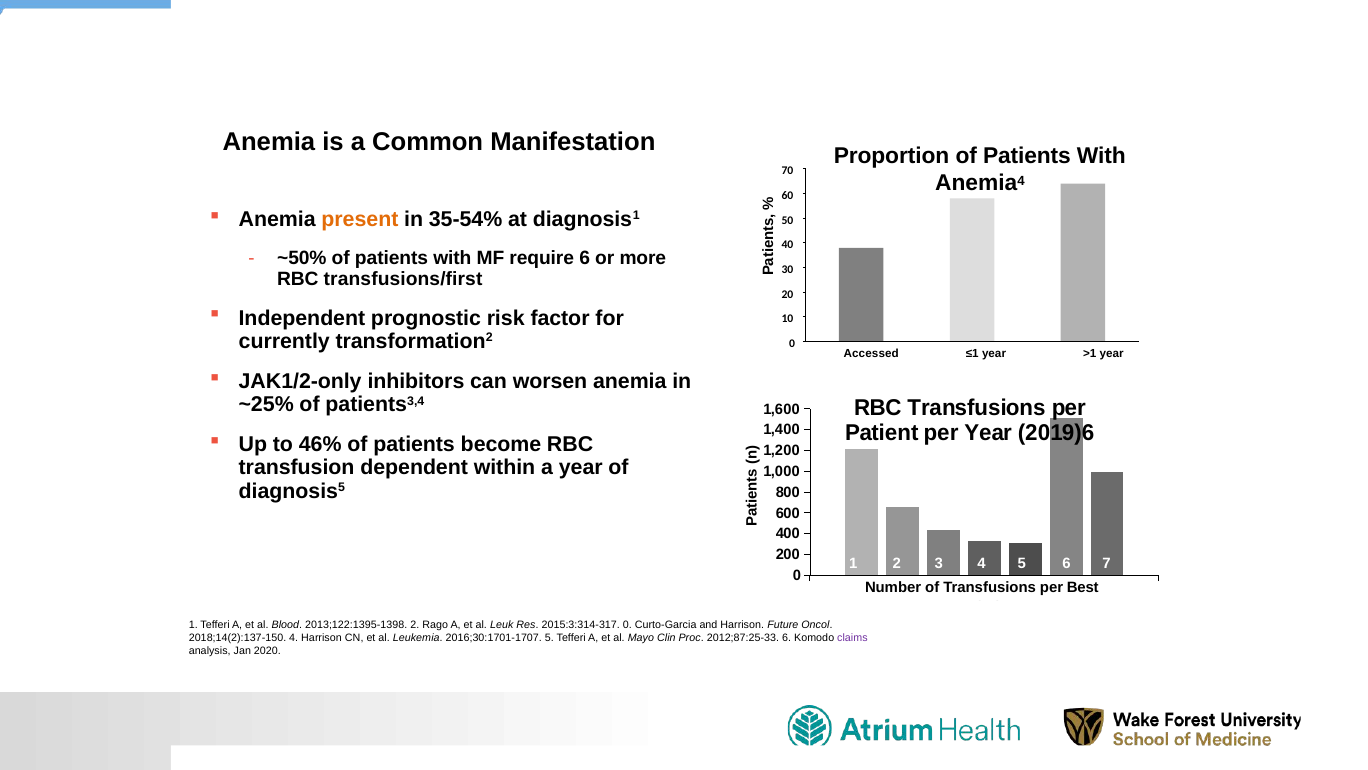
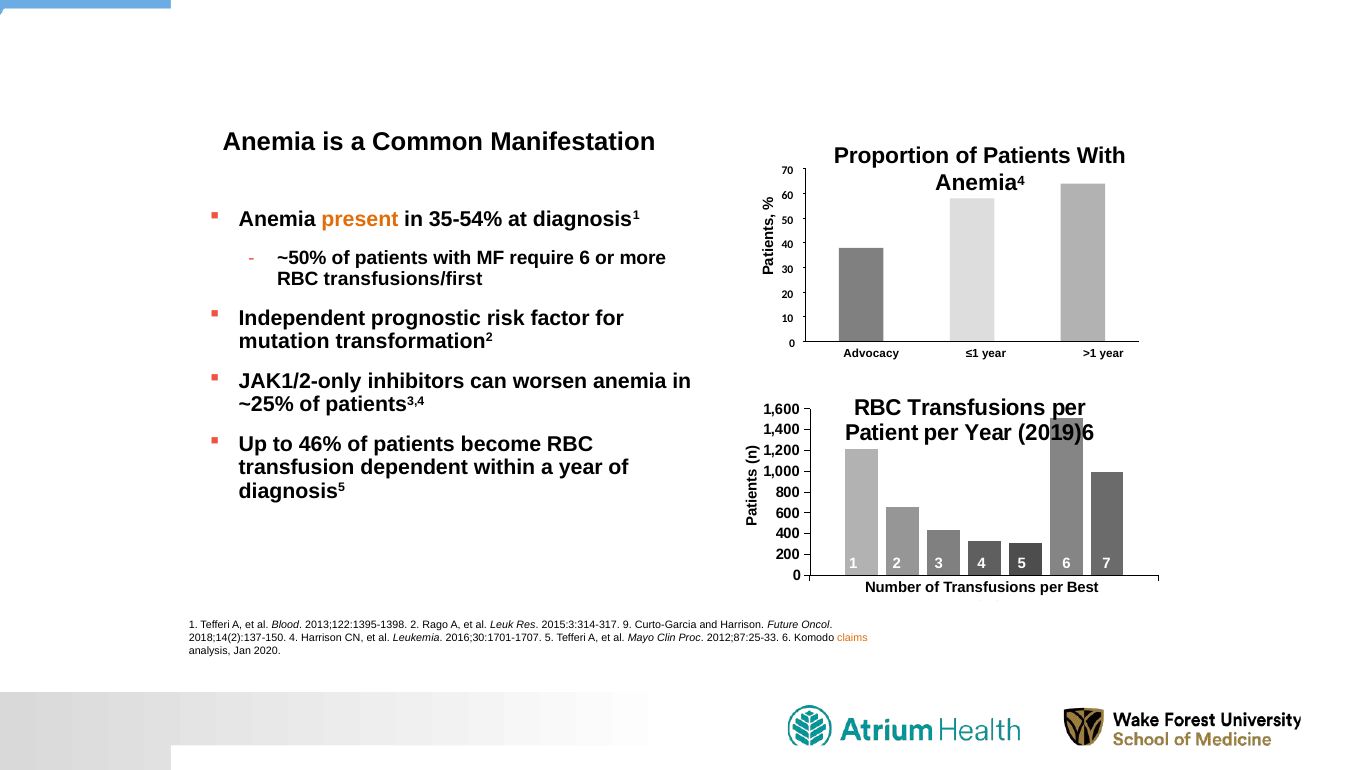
currently: currently -> mutation (284, 341)
Accessed: Accessed -> Advocacy (871, 354)
2015:3:314-317 0: 0 -> 9 (627, 625)
claims colour: purple -> orange (852, 638)
